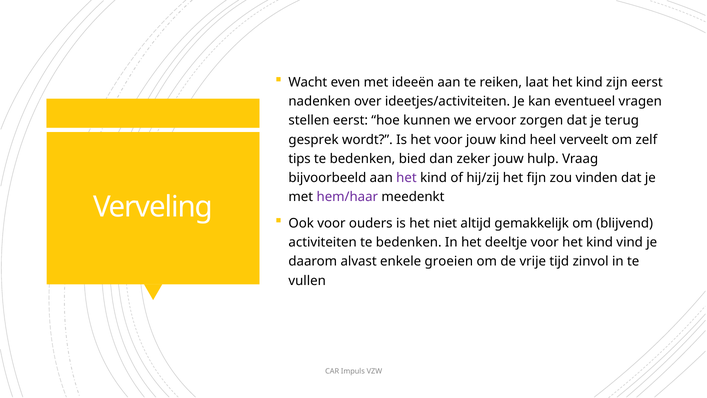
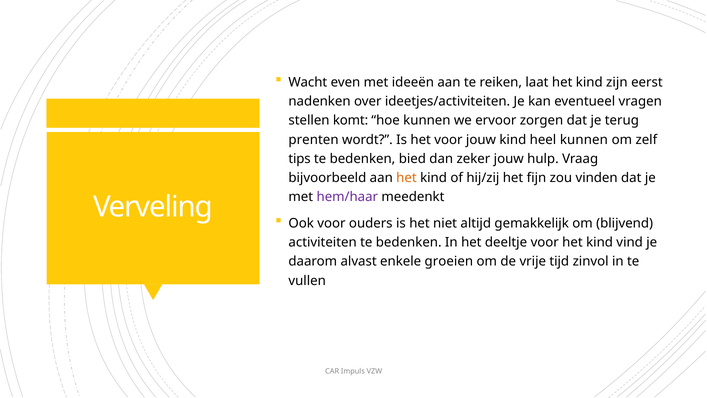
stellen eerst: eerst -> komt (351, 120)
gesprek: gesprek -> prenten (314, 140)
heel verveelt: verveelt -> kunnen (584, 140)
het colour: purple -> orange (406, 178)
